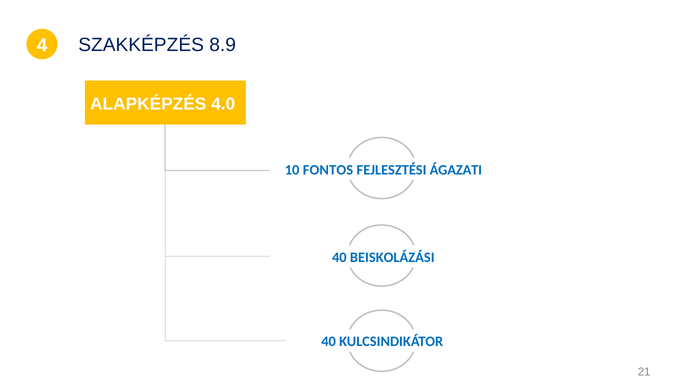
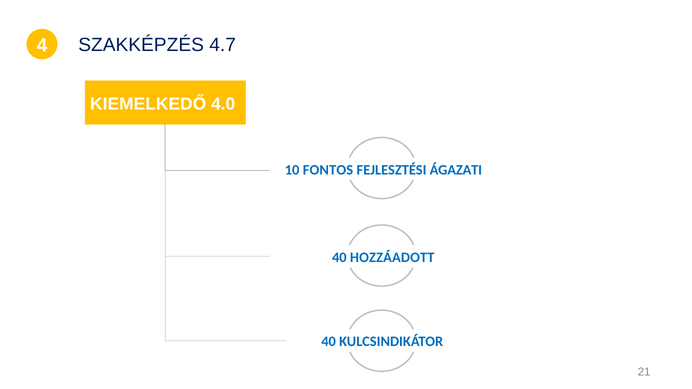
8.9: 8.9 -> 4.7 (223, 45)
ALAPKÉPZÉS: ALAPKÉPZÉS -> KIEMELKEDŐ (148, 104)
BEISKOLÁZÁSI: BEISKOLÁZÁSI -> HOZZÁADOTT (392, 258)
